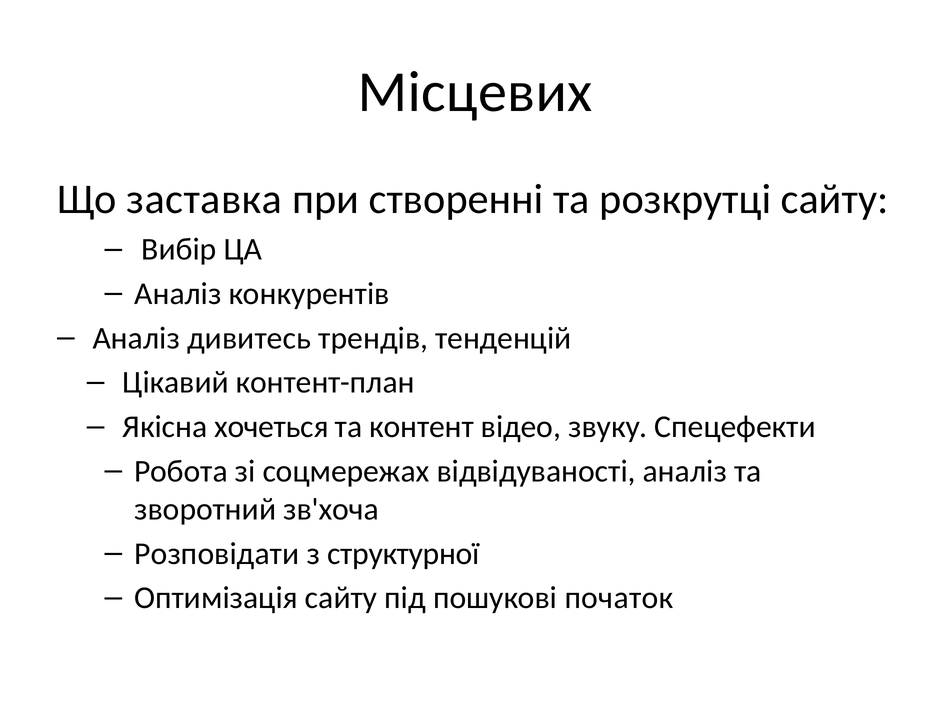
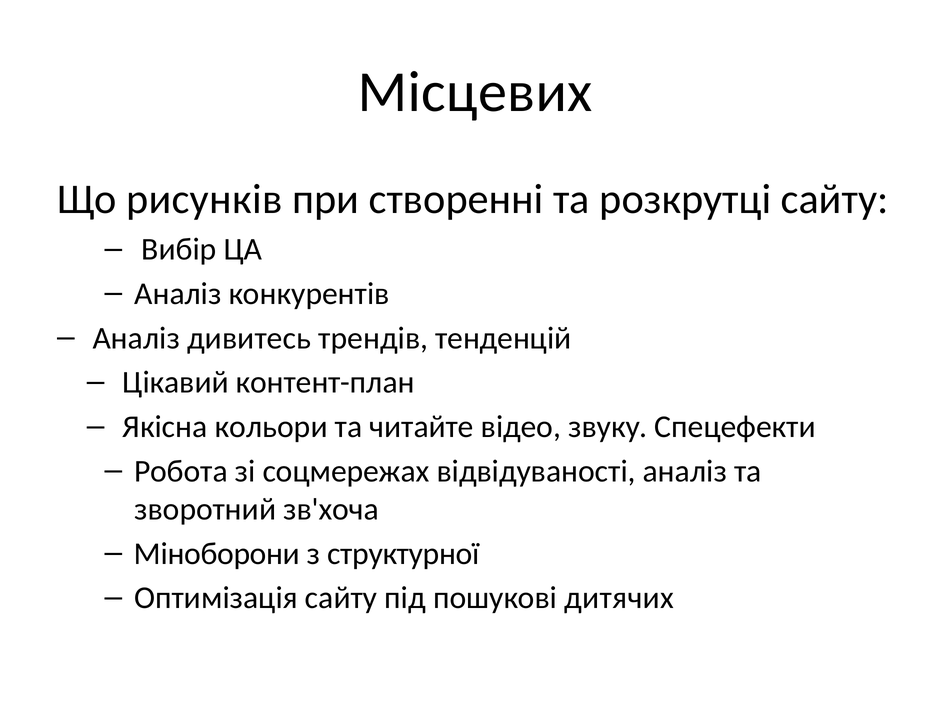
заставка: заставка -> рисунків (204, 200)
хочеться: хочеться -> кольори (271, 427)
контент: контент -> читайте (422, 427)
Розповідати: Розповідати -> Міноборони (217, 554)
початок: початок -> дитячих (619, 598)
